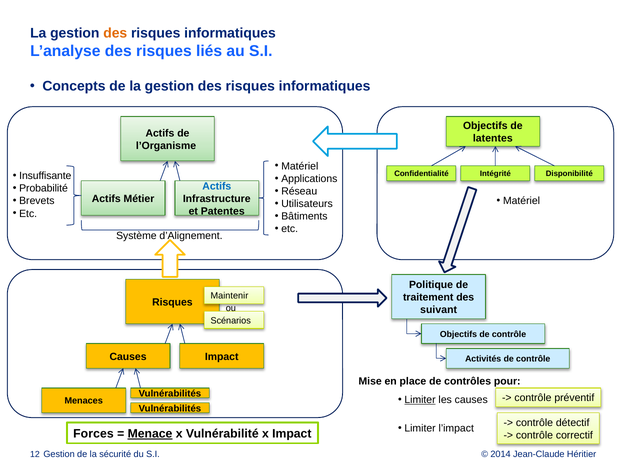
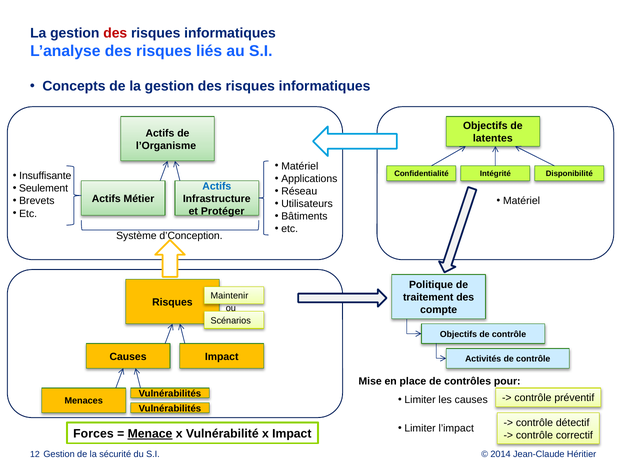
des colour: orange -> red (115, 33)
Probabilité: Probabilité -> Seulement (44, 188)
Patentes: Patentes -> Protéger (223, 211)
d’Alignement: d’Alignement -> d’Conception (191, 236)
suivant: suivant -> compte (439, 310)
Limiter underline: present -> none (420, 399)
